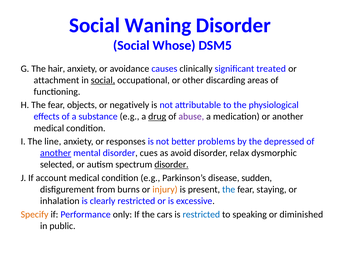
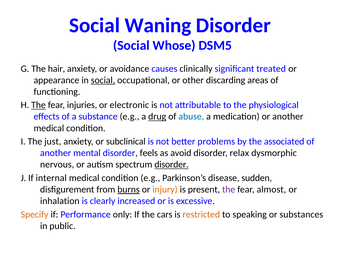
attachment: attachment -> appearance (56, 80)
The underline: none -> present (38, 105)
objects: objects -> injuries (82, 105)
negatively: negatively -> electronic (129, 105)
abuse colour: purple -> blue (191, 116)
line: line -> just (53, 141)
responses: responses -> subclinical (126, 141)
depressed: depressed -> associated (284, 141)
another underline: present -> none (56, 153)
cues: cues -> feels (149, 153)
selected: selected -> nervous (57, 164)
account: account -> internal (51, 178)
burns underline: none -> present (129, 189)
the colour: blue -> purple (229, 189)
staying: staying -> almost (271, 189)
clearly restricted: restricted -> increased (136, 201)
restricted colour: blue -> orange (201, 214)
diminished: diminished -> substances (301, 214)
